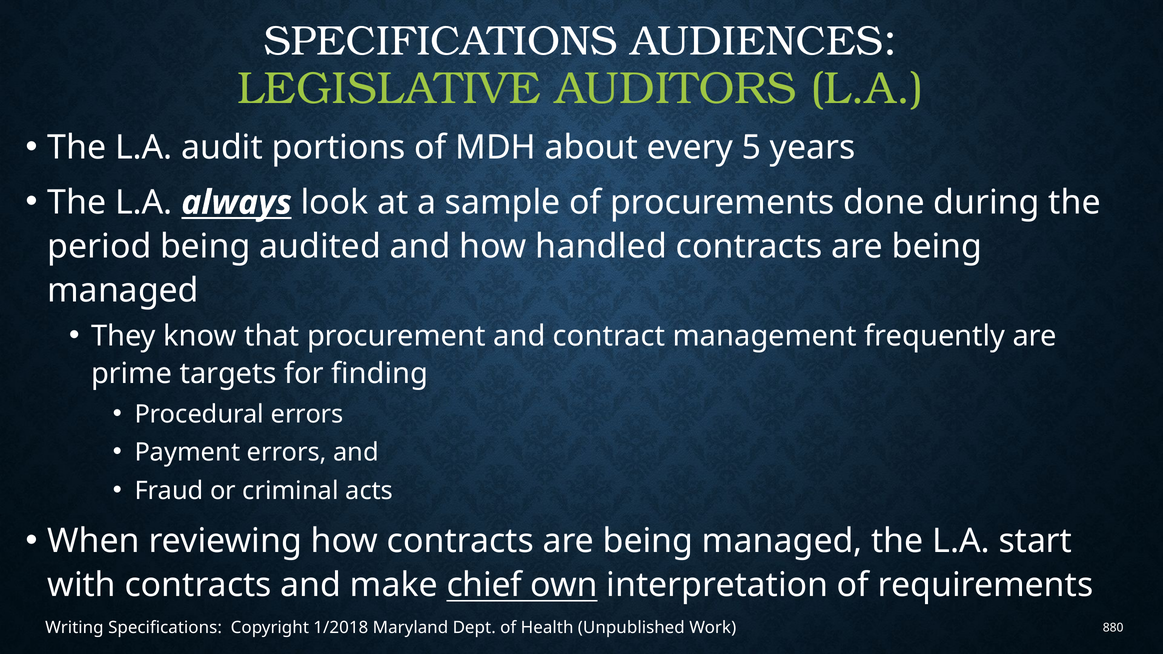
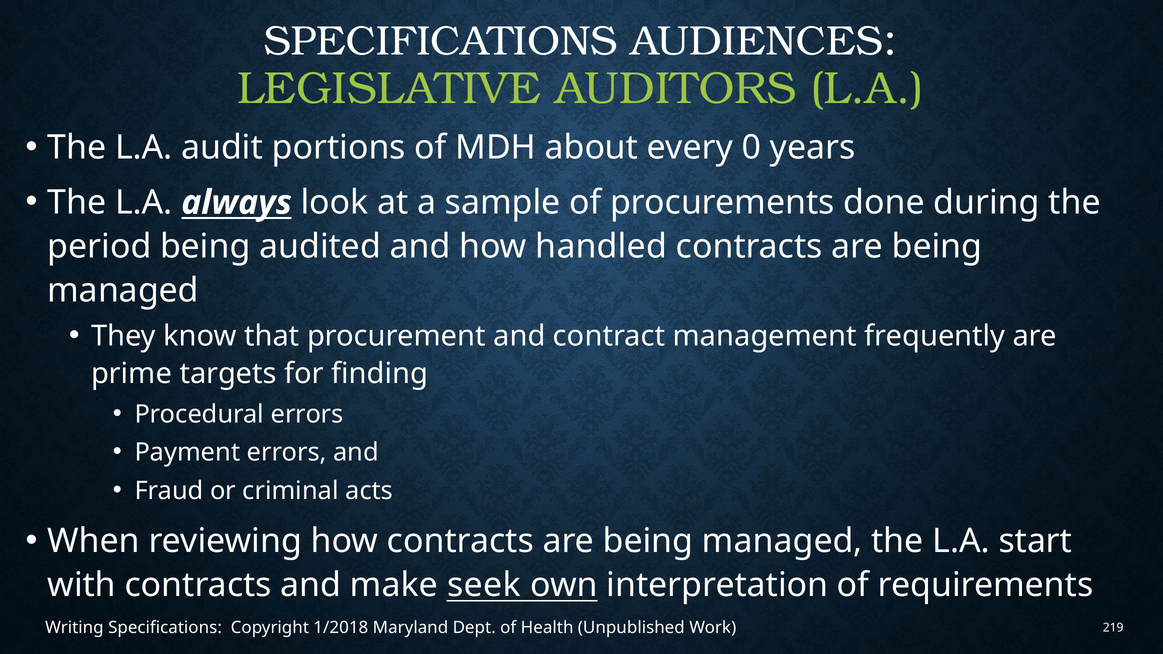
5: 5 -> 0 (751, 148)
chief: chief -> seek (484, 585)
880: 880 -> 219 (1113, 628)
